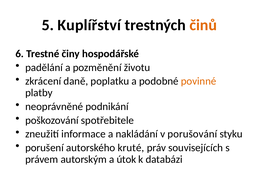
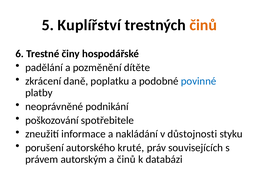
životu: životu -> dítěte (137, 68)
povinné colour: orange -> blue (199, 81)
porušování: porušování -> důstojnosti (192, 134)
a útok: útok -> činů (126, 160)
